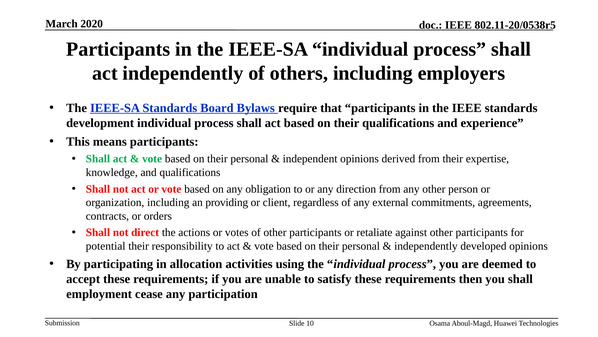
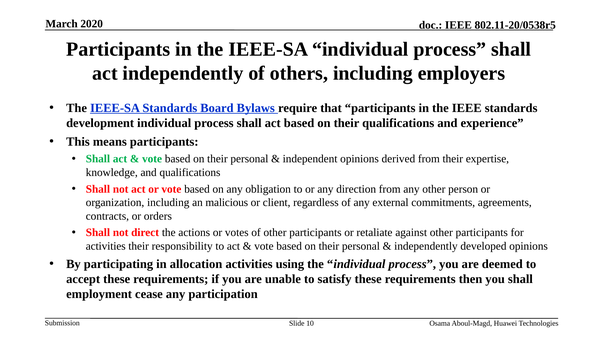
providing: providing -> malicious (227, 202)
potential: potential -> activities (106, 246)
